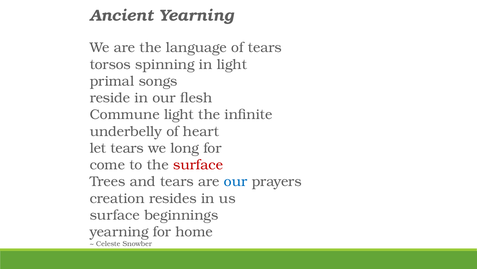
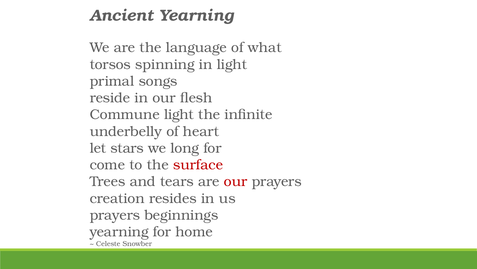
of tears: tears -> what (265, 48)
let tears: tears -> stars (127, 148)
our colour: blue -> red (236, 181)
surface: surface -> prayers (115, 215)
